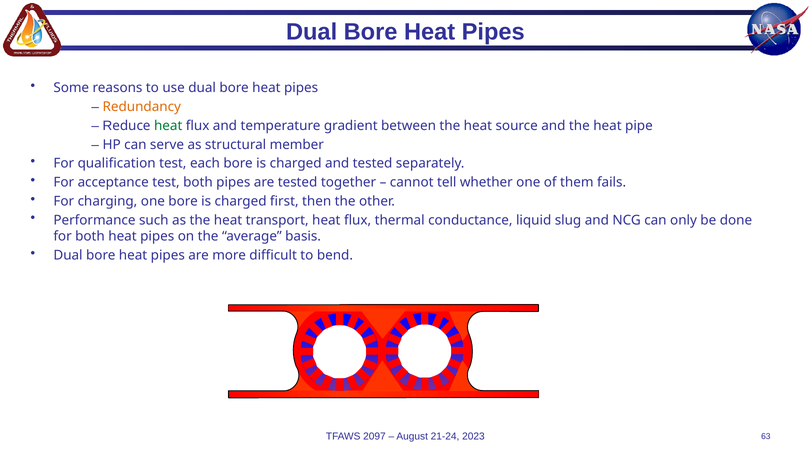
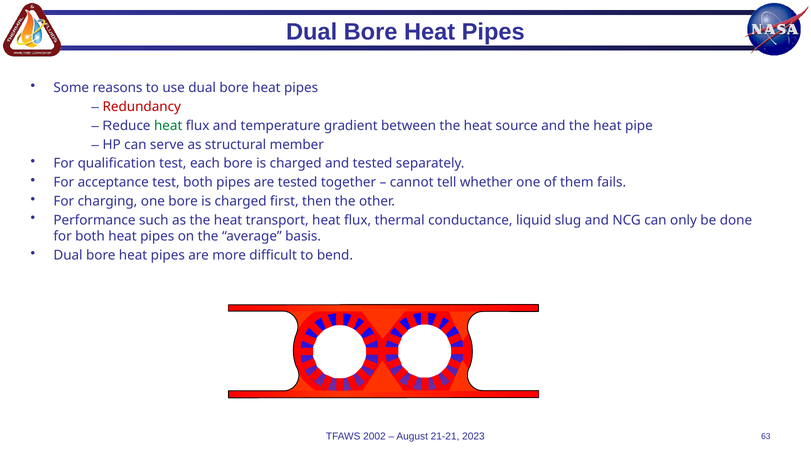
Redundancy colour: orange -> red (142, 107)
2097: 2097 -> 2002 (374, 437)
21-24: 21-24 -> 21-21 (445, 437)
